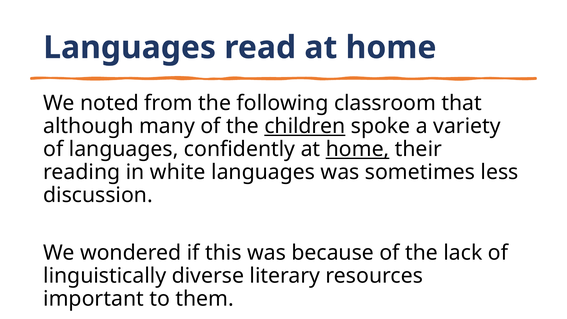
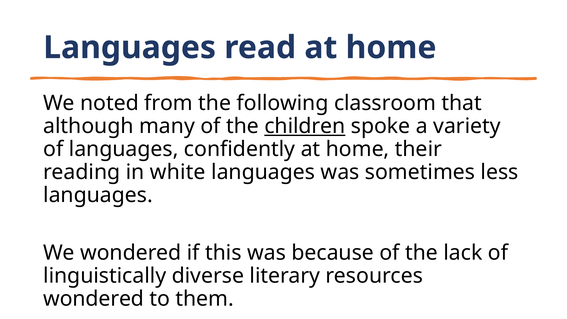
home underline: present -> none (358, 149)
discussion: discussion -> languages (98, 195)
important: important -> wondered (94, 299)
